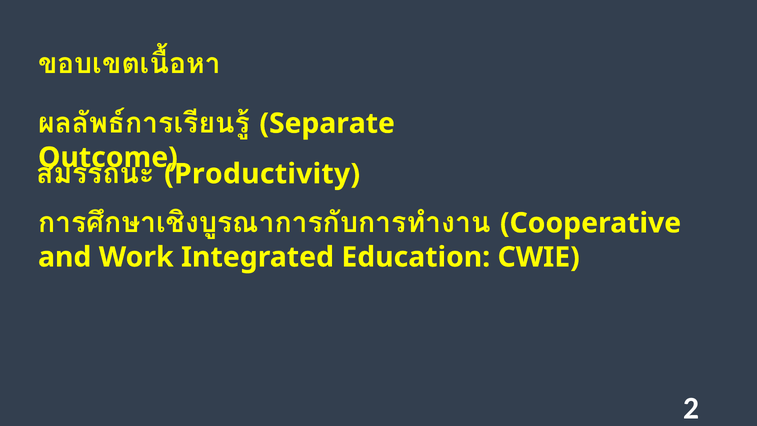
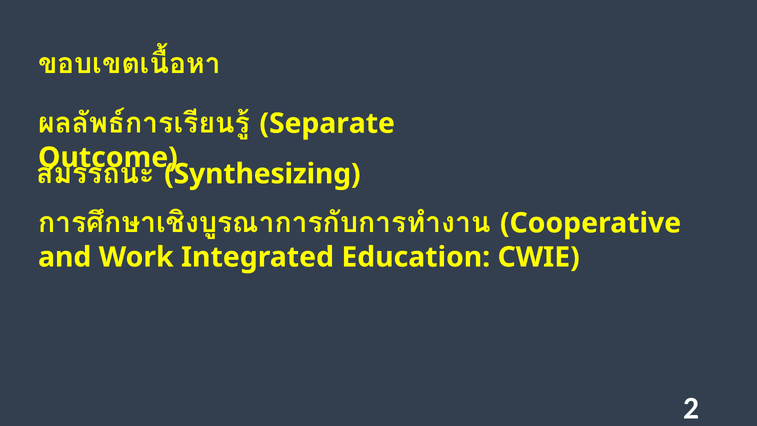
Productivity: Productivity -> Synthesizing (262, 174)
